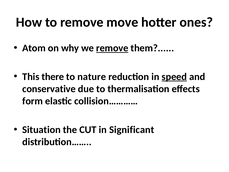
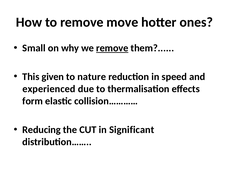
Atom: Atom -> Small (34, 48)
there: there -> given (53, 77)
speed underline: present -> none (174, 77)
conservative: conservative -> experienced (49, 89)
Situation: Situation -> Reducing (42, 129)
